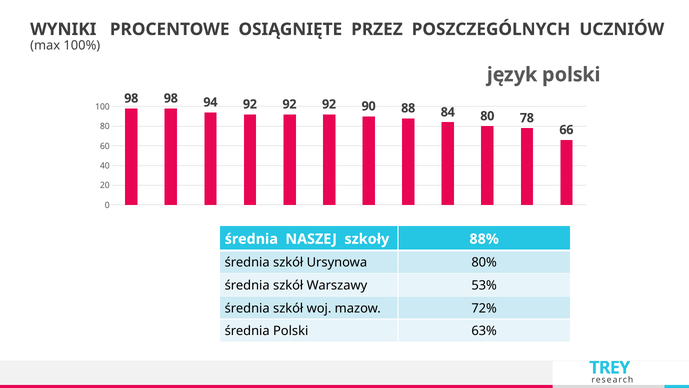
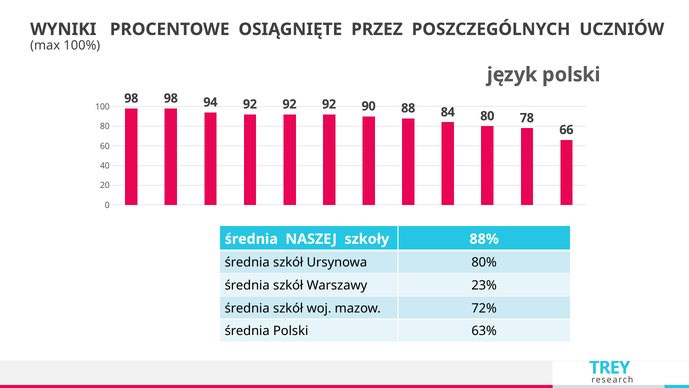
53%: 53% -> 23% (484, 285)
